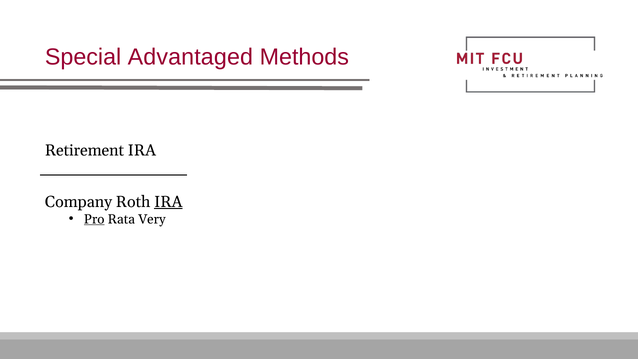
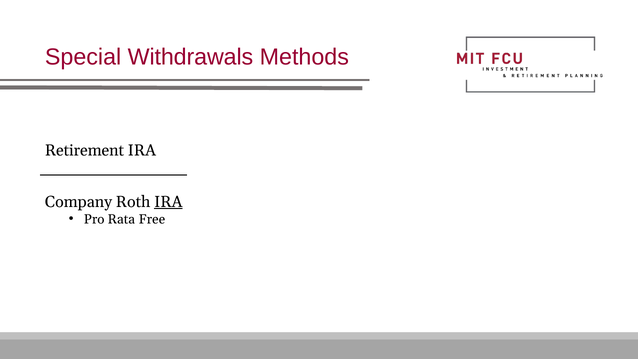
Advantaged: Advantaged -> Withdrawals (190, 57)
Pro underline: present -> none (94, 219)
Very: Very -> Free (152, 219)
